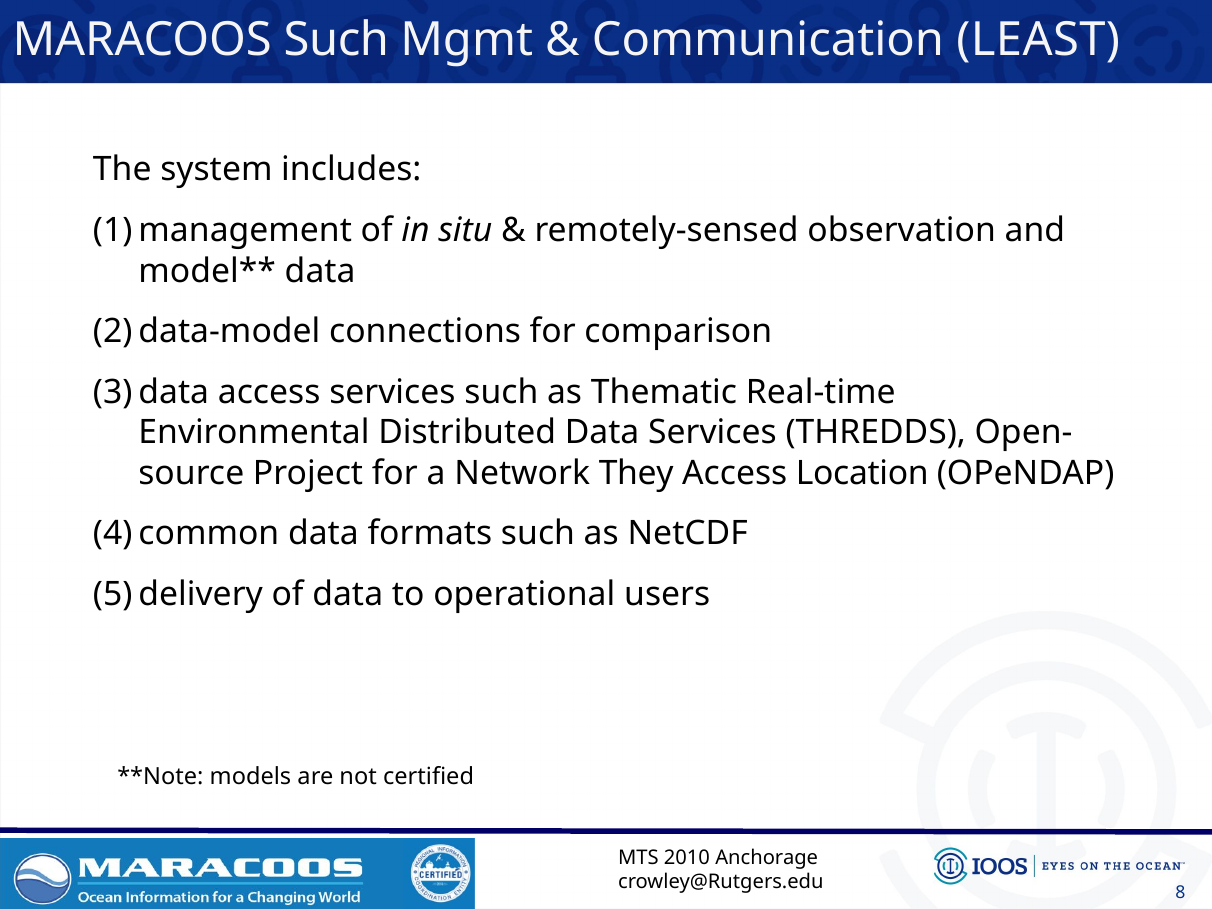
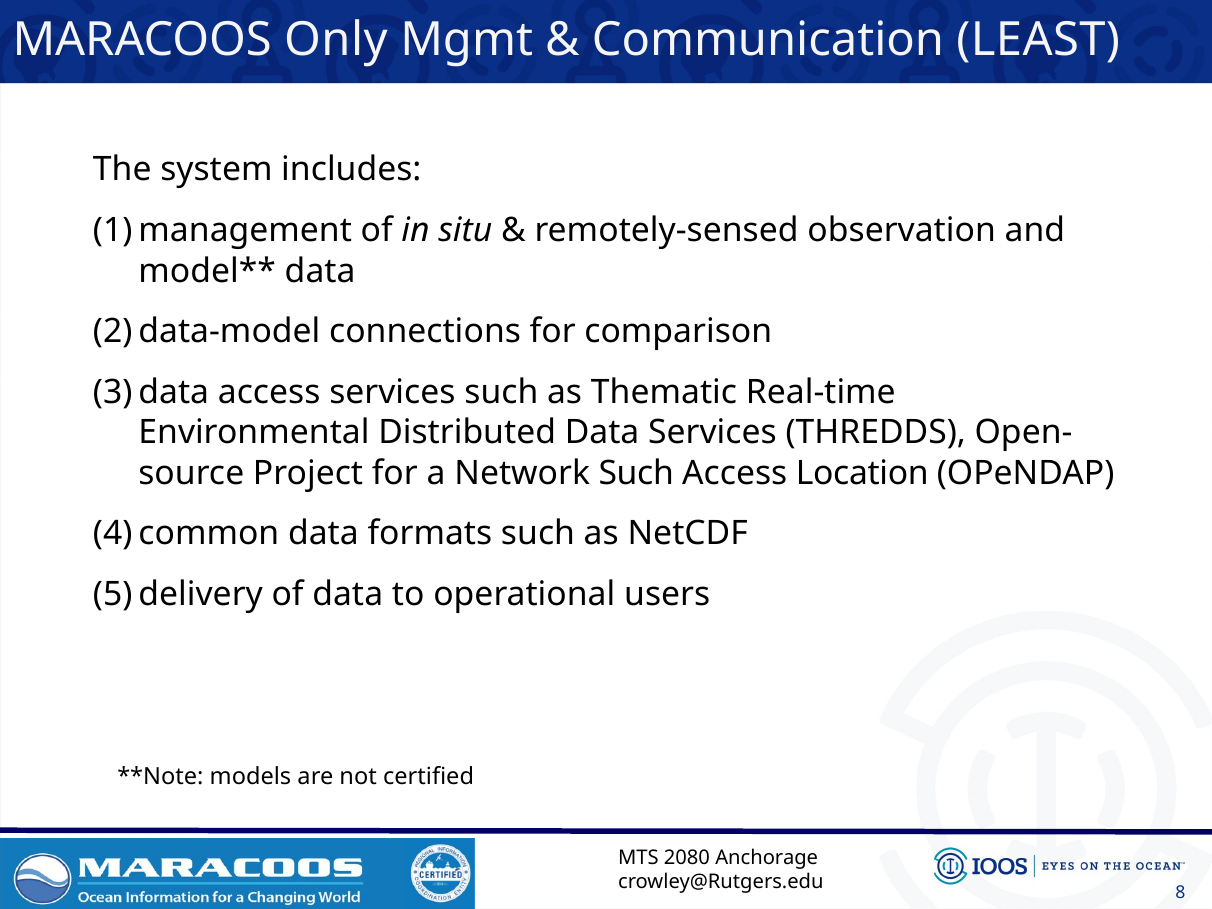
MARACOOS Such: Such -> Only (336, 40)
Network They: They -> Such (636, 473)
2010: 2010 -> 2080 (687, 858)
